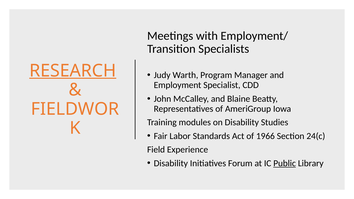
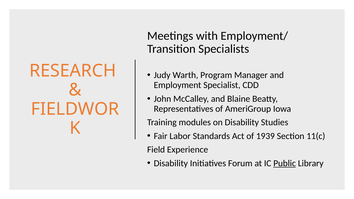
RESEARCH underline: present -> none (73, 71)
1966: 1966 -> 1939 (265, 136)
24(c: 24(c -> 11(c (316, 136)
